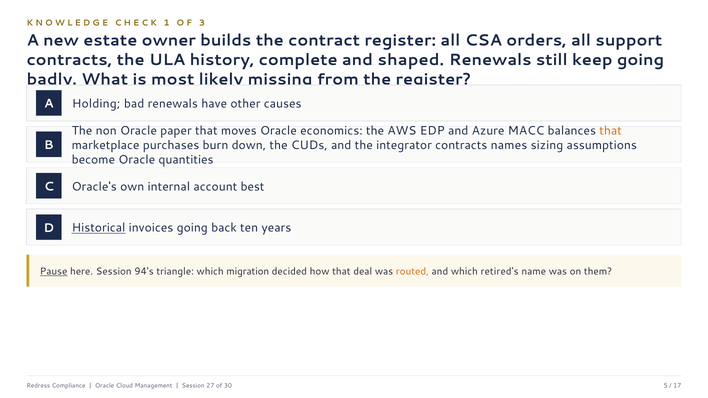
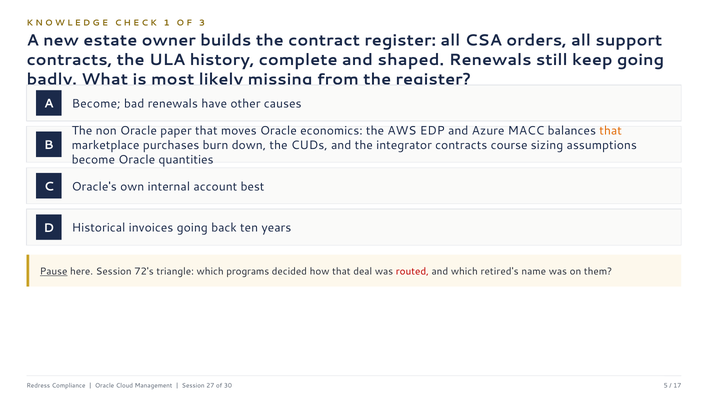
A Holding: Holding -> Become (96, 104)
names: names -> course (509, 145)
Historical underline: present -> none (99, 228)
94's: 94's -> 72's (144, 271)
migration: migration -> programs (248, 271)
routed colour: orange -> red (412, 271)
